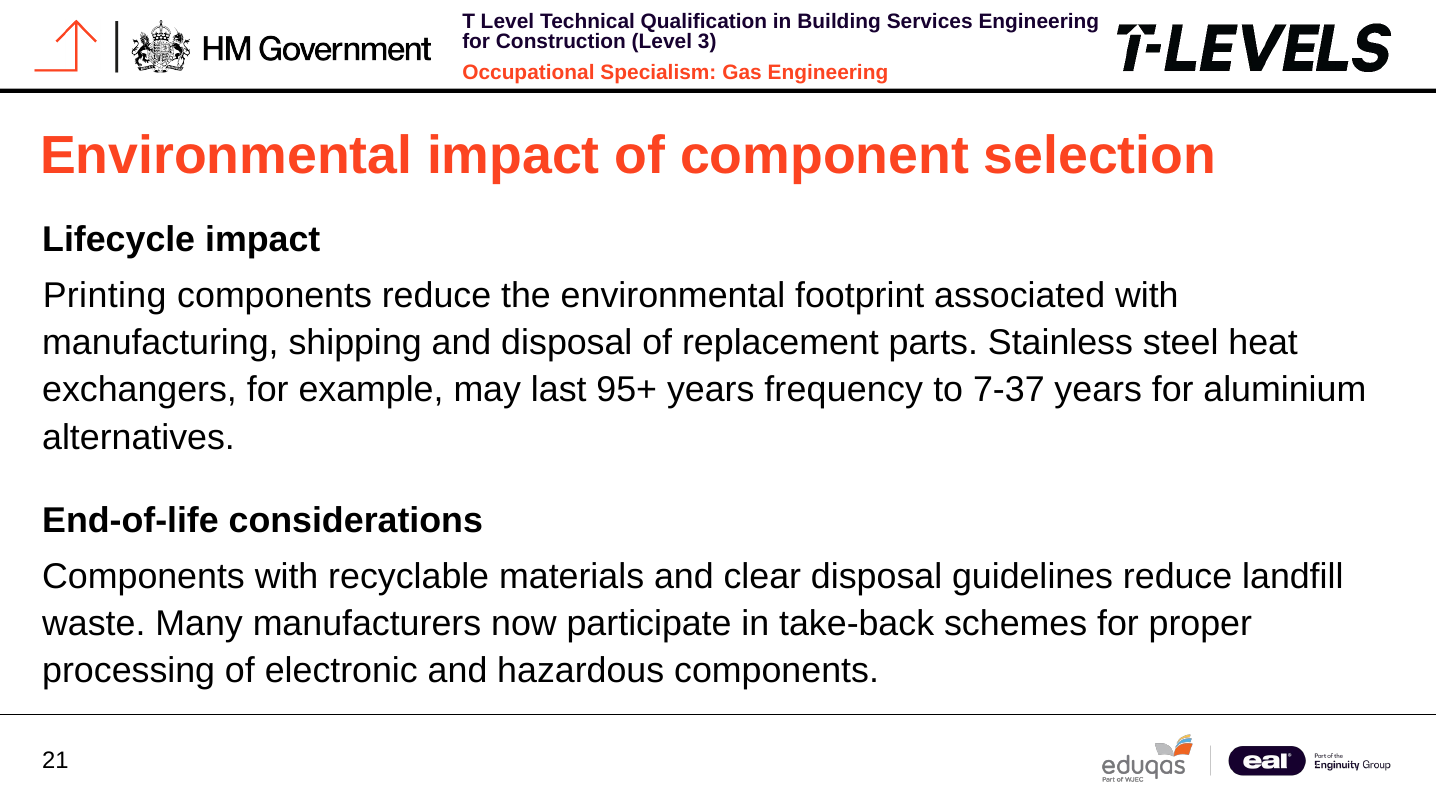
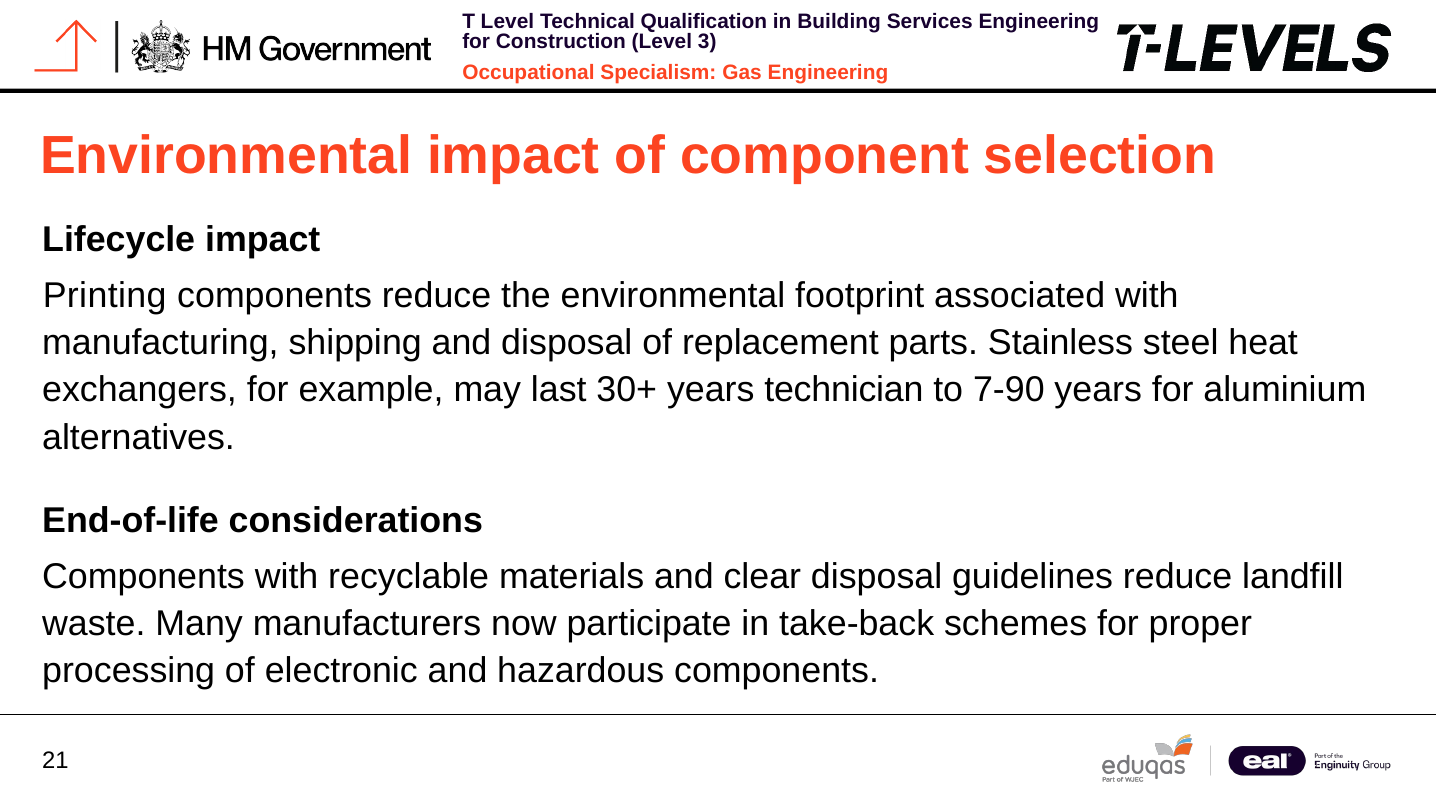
95+: 95+ -> 30+ (627, 390)
frequency: frequency -> technician (844, 390)
7-37: 7-37 -> 7-90 (1009, 390)
